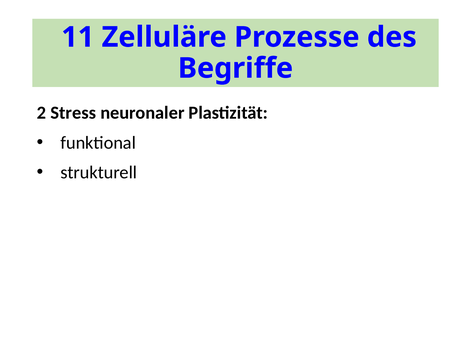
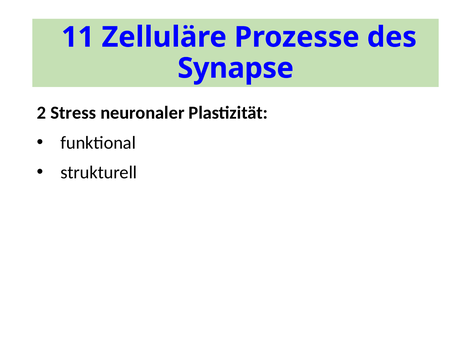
Begriffe: Begriffe -> Synapse (236, 68)
